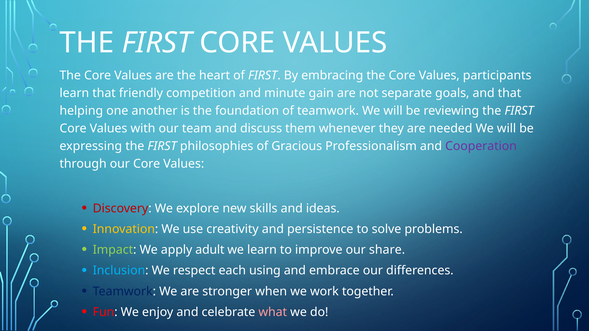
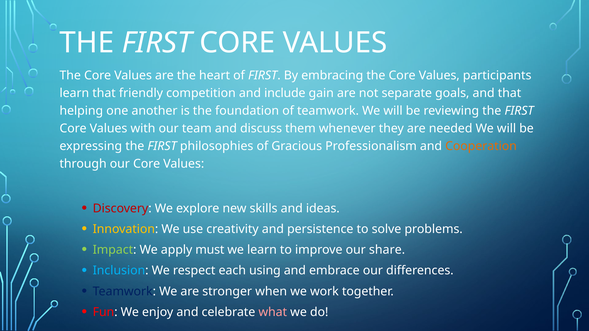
minute: minute -> include (285, 93)
Cooperation colour: purple -> orange (481, 146)
adult: adult -> must (210, 250)
